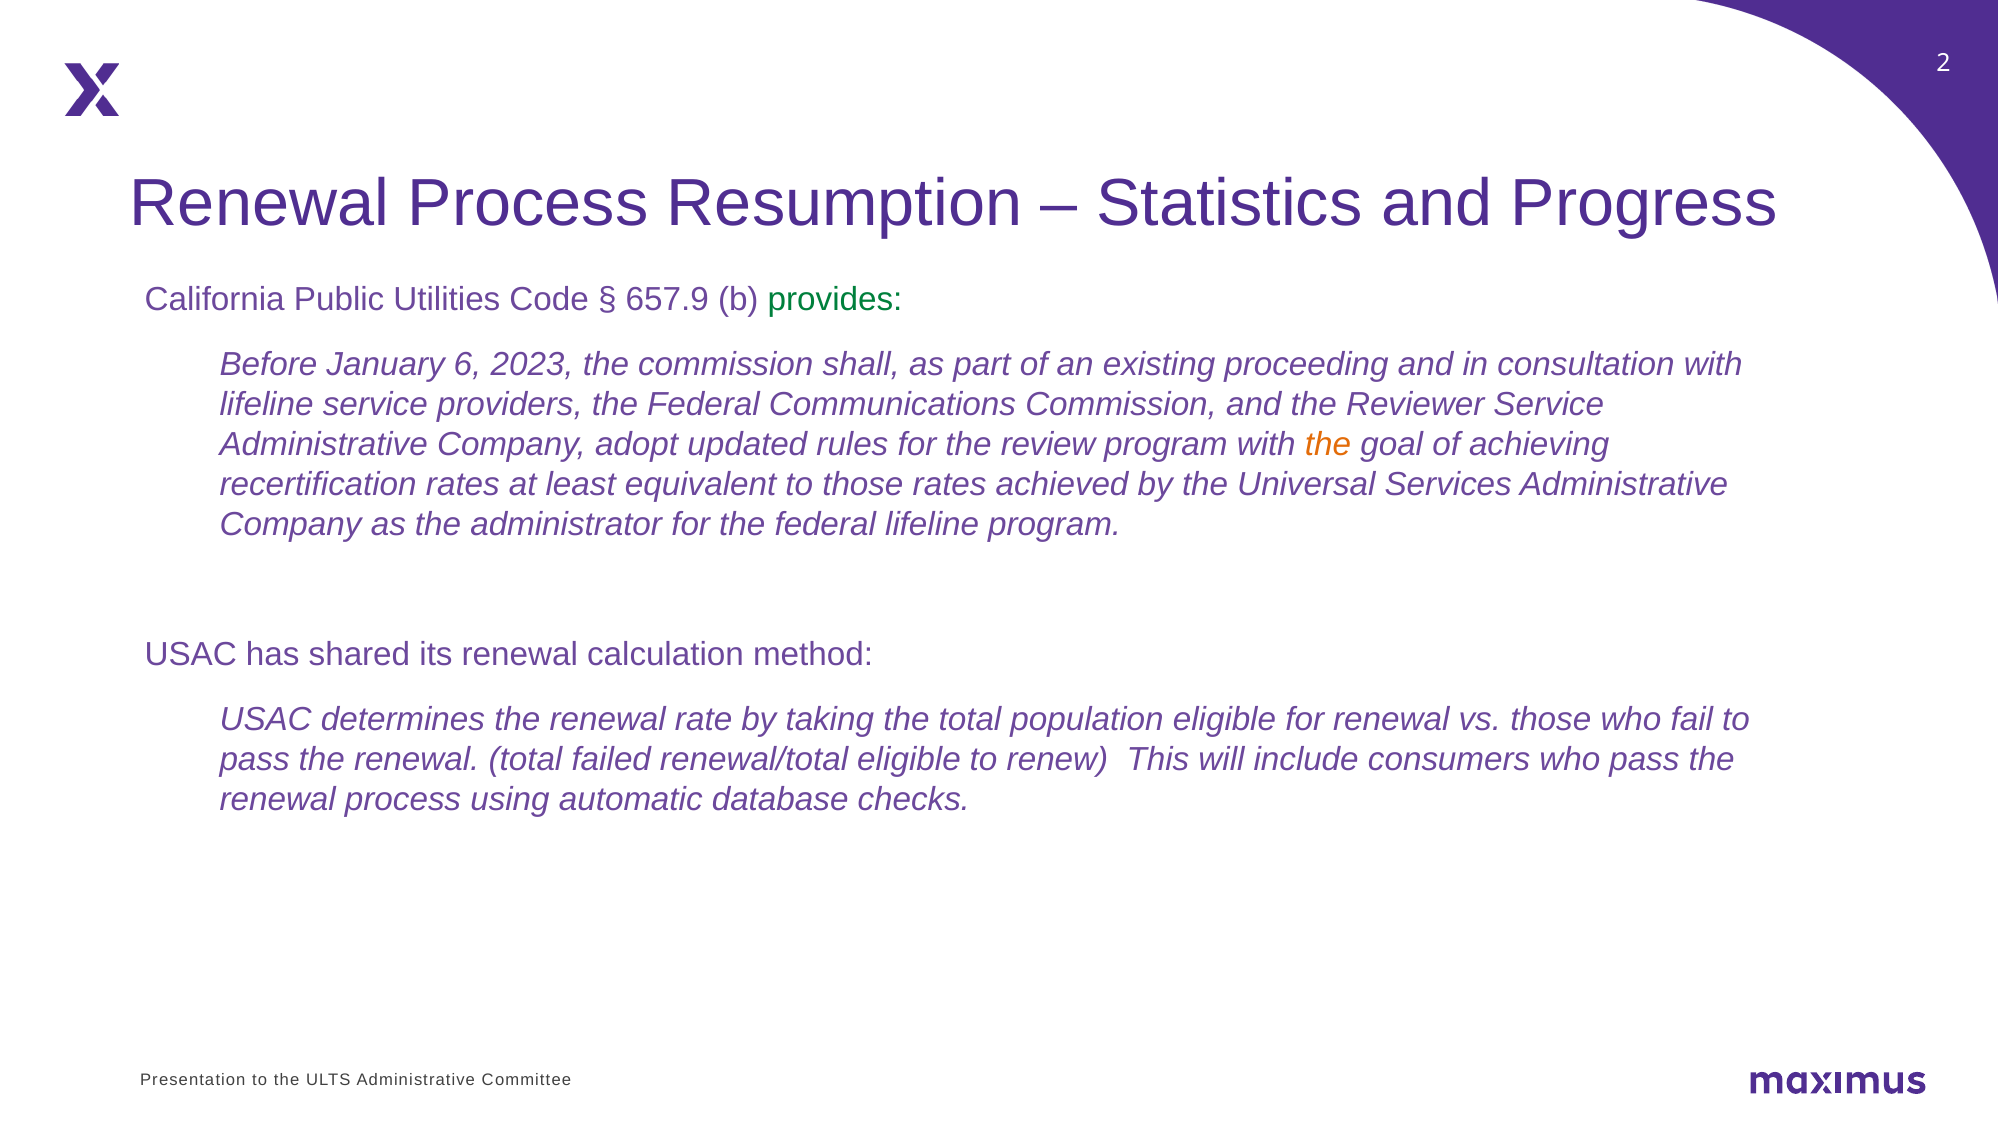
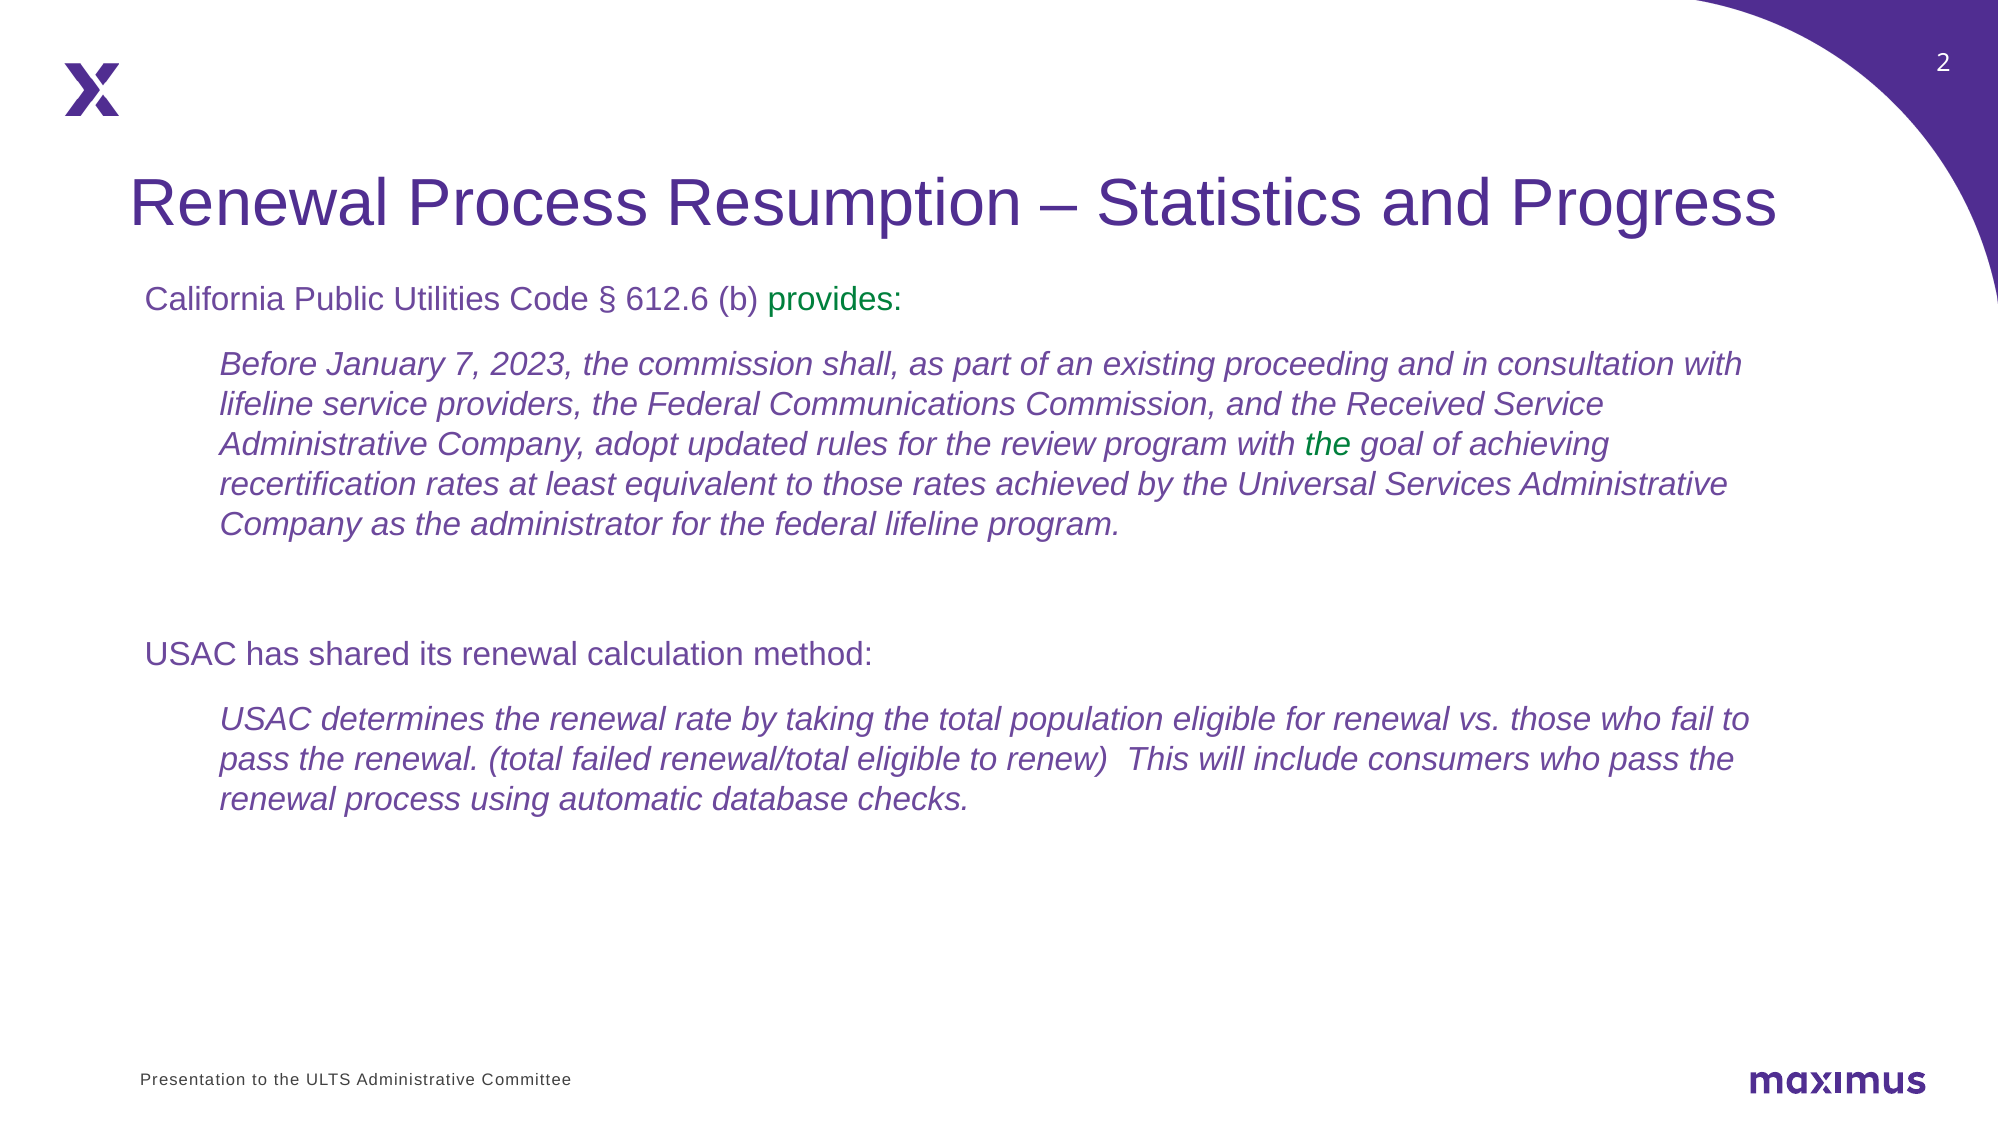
657.9: 657.9 -> 612.6 (667, 300)
6: 6 -> 7 (468, 365)
Reviewer: Reviewer -> Received (1415, 404)
the colour: orange -> green (1328, 444)
